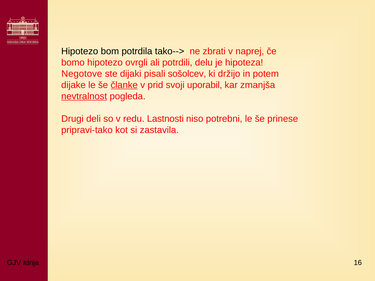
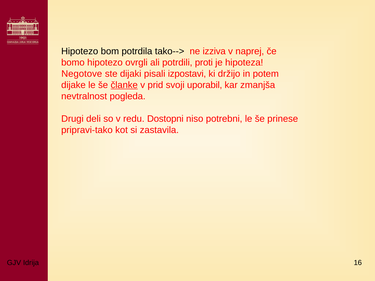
zbrati: zbrati -> izziva (214, 51)
delu: delu -> proti (204, 63)
sošolcev: sošolcev -> izpostavi (187, 74)
nevtralnost underline: present -> none (84, 96)
Lastnosti: Lastnosti -> Dostopni (165, 119)
